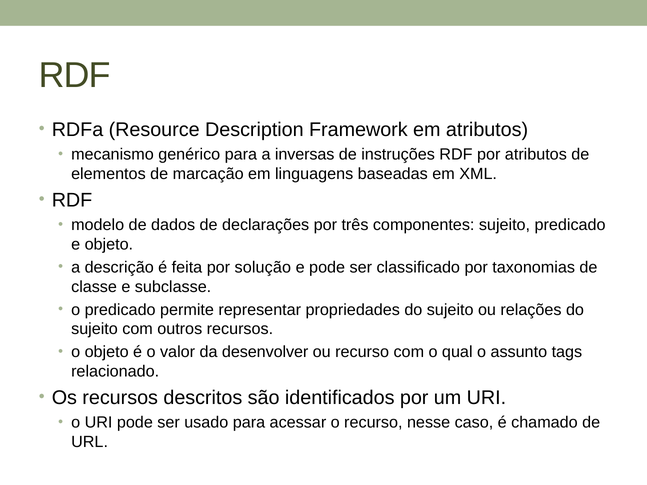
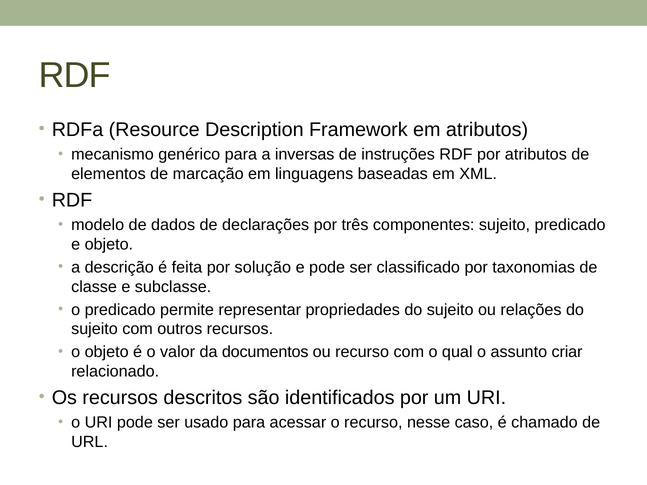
desenvolver: desenvolver -> documentos (265, 352)
tags: tags -> criar (567, 352)
